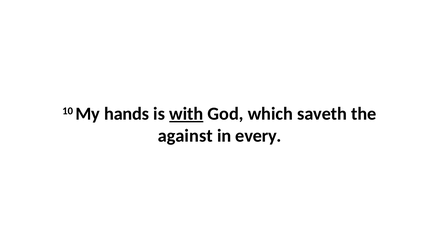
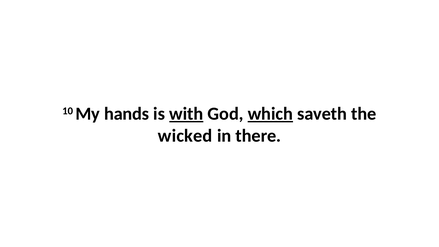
which underline: none -> present (270, 114)
against: against -> wicked (185, 136)
every: every -> there (258, 136)
